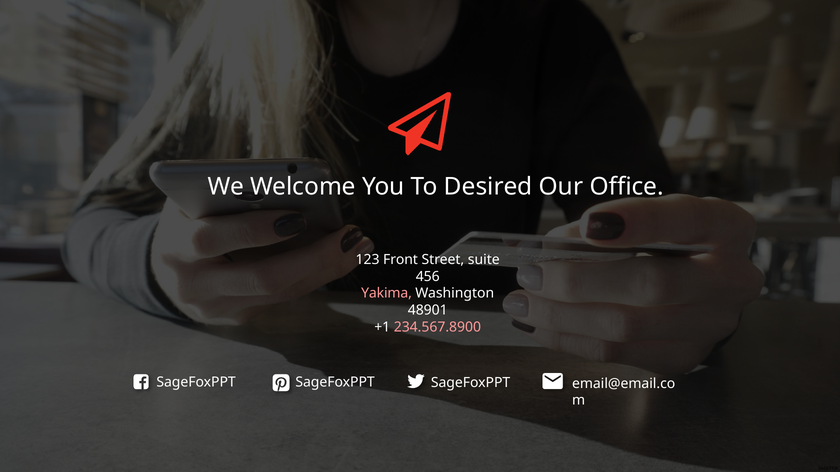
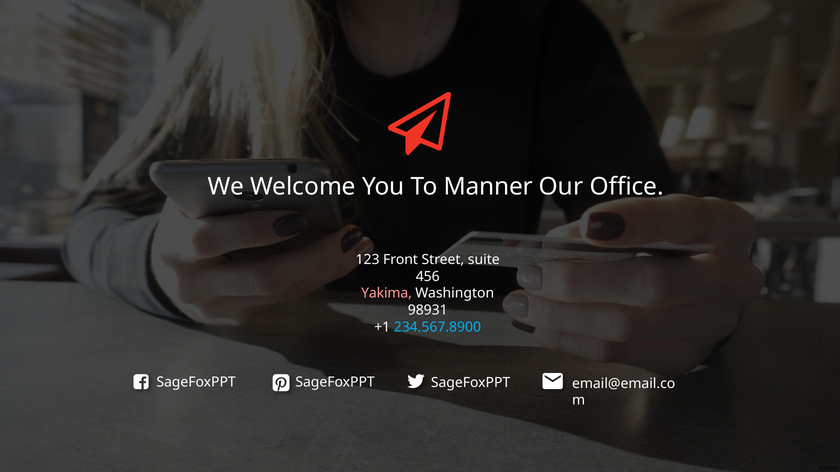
Desired: Desired -> Manner (488, 187)
48901: 48901 -> 98931 (428, 310)
234.567.8900 colour: pink -> light blue (437, 327)
